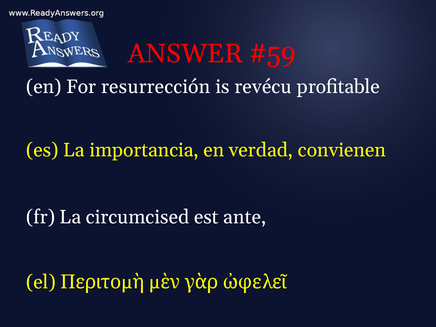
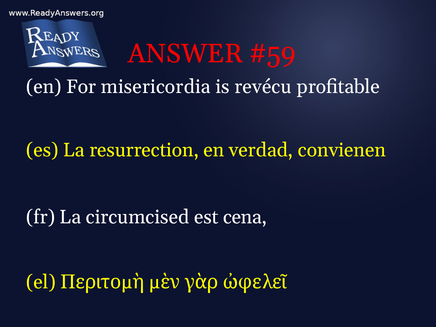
resurrección: resurrección -> misericordia (156, 87)
importancia: importancia -> resurrection (144, 150)
ante: ante -> cena (245, 217)
